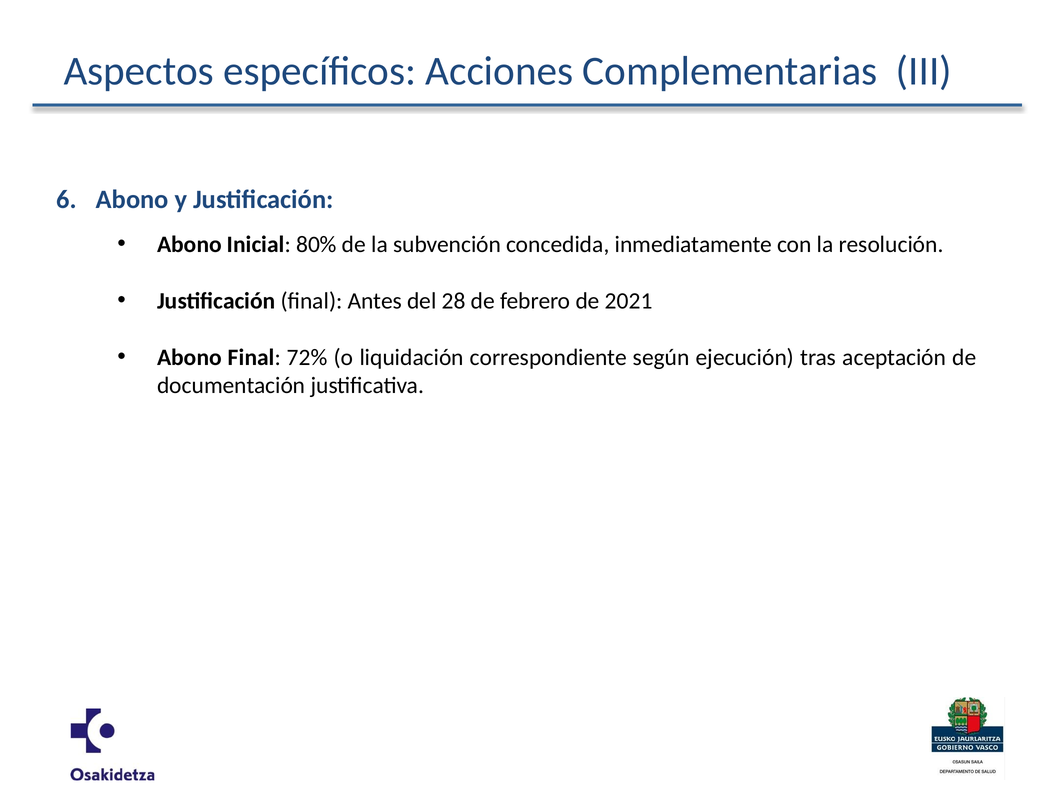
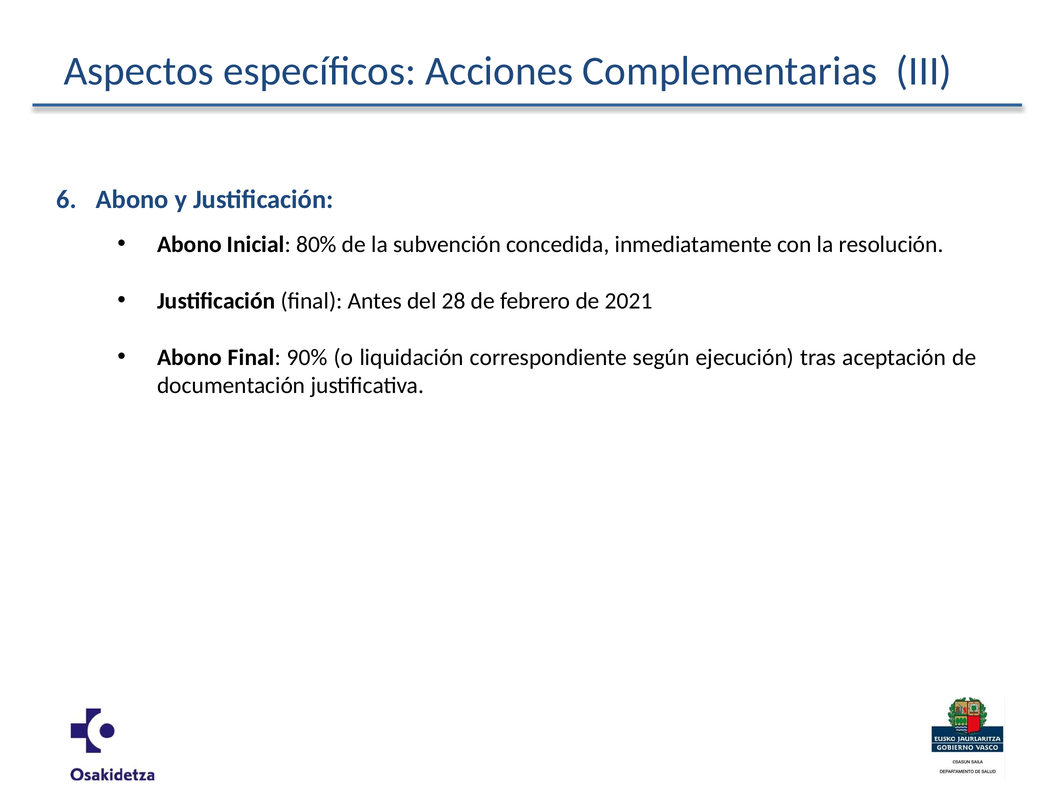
72%: 72% -> 90% (307, 358)
